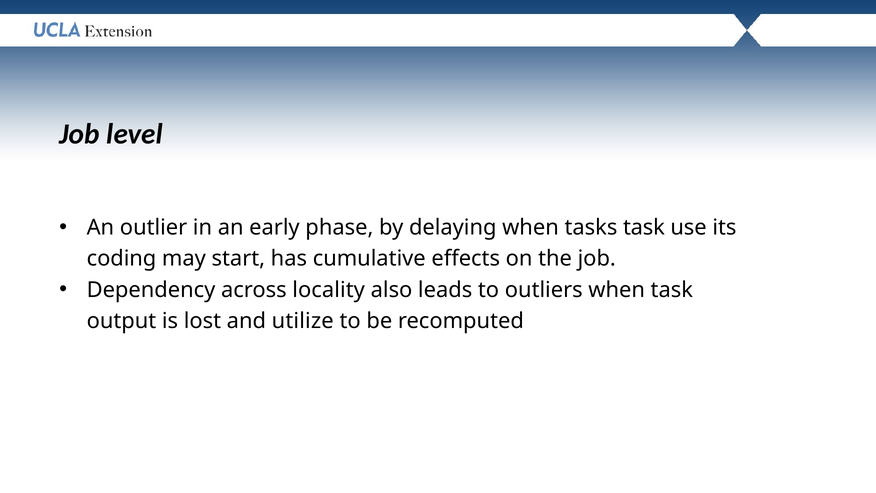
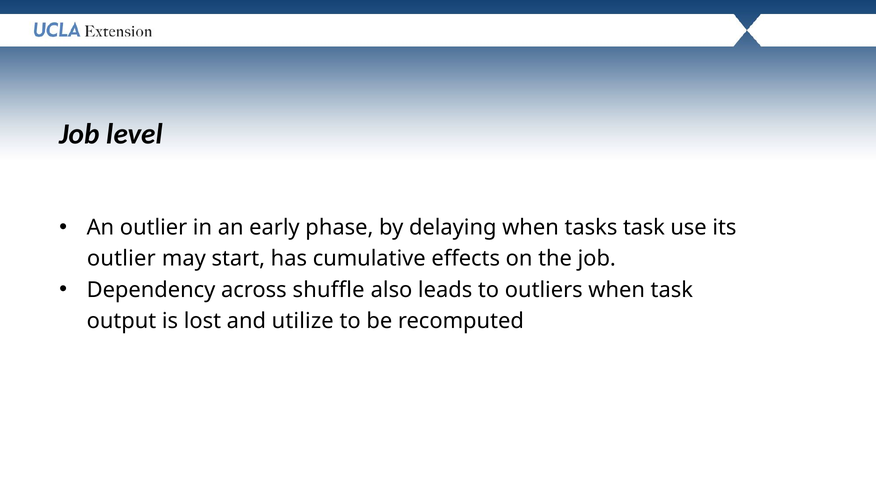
coding: coding -> outlier (121, 259)
locality: locality -> shuffle (329, 290)
